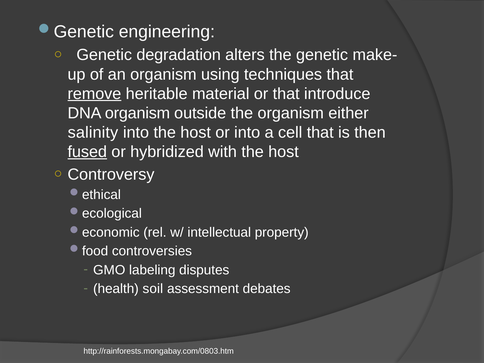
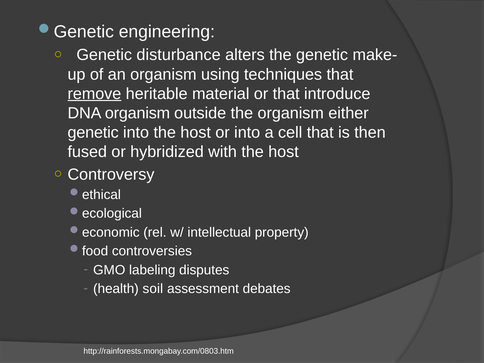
degradation: degradation -> disturbance (179, 55)
salinity: salinity -> genetic (93, 132)
fused underline: present -> none (87, 152)
